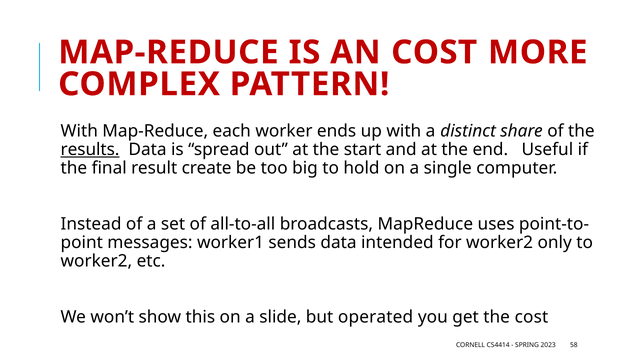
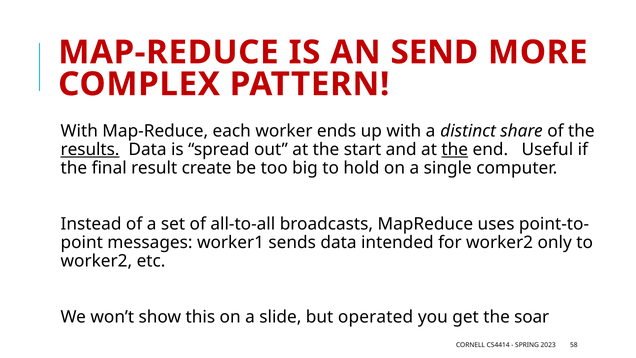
AN COST: COST -> SEND (434, 52)
the underline: none -> present (455, 149)
the cost: cost -> soar (532, 317)
